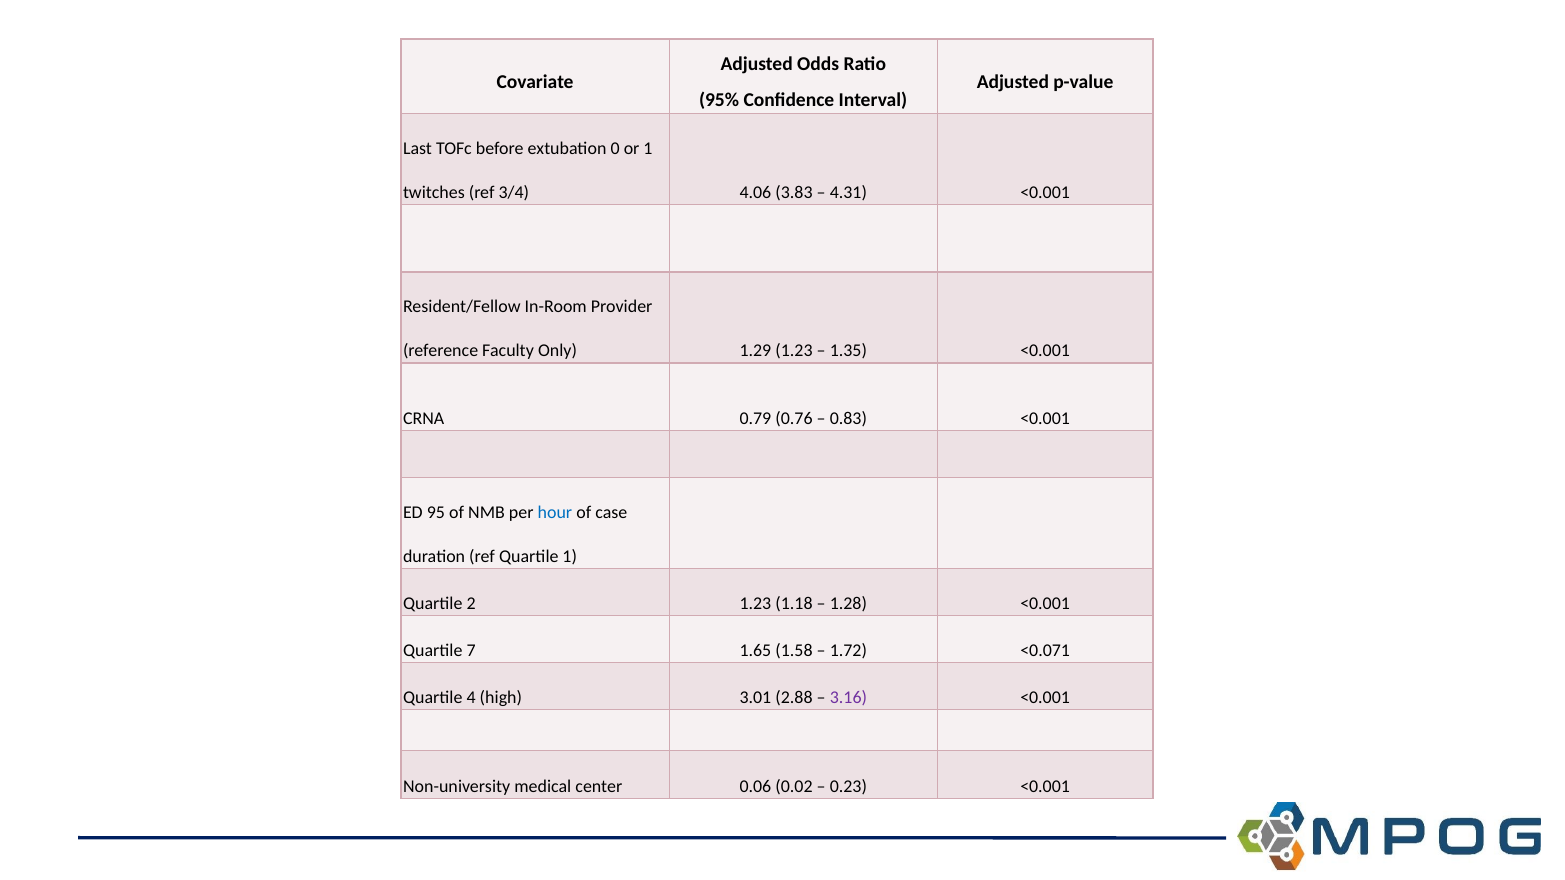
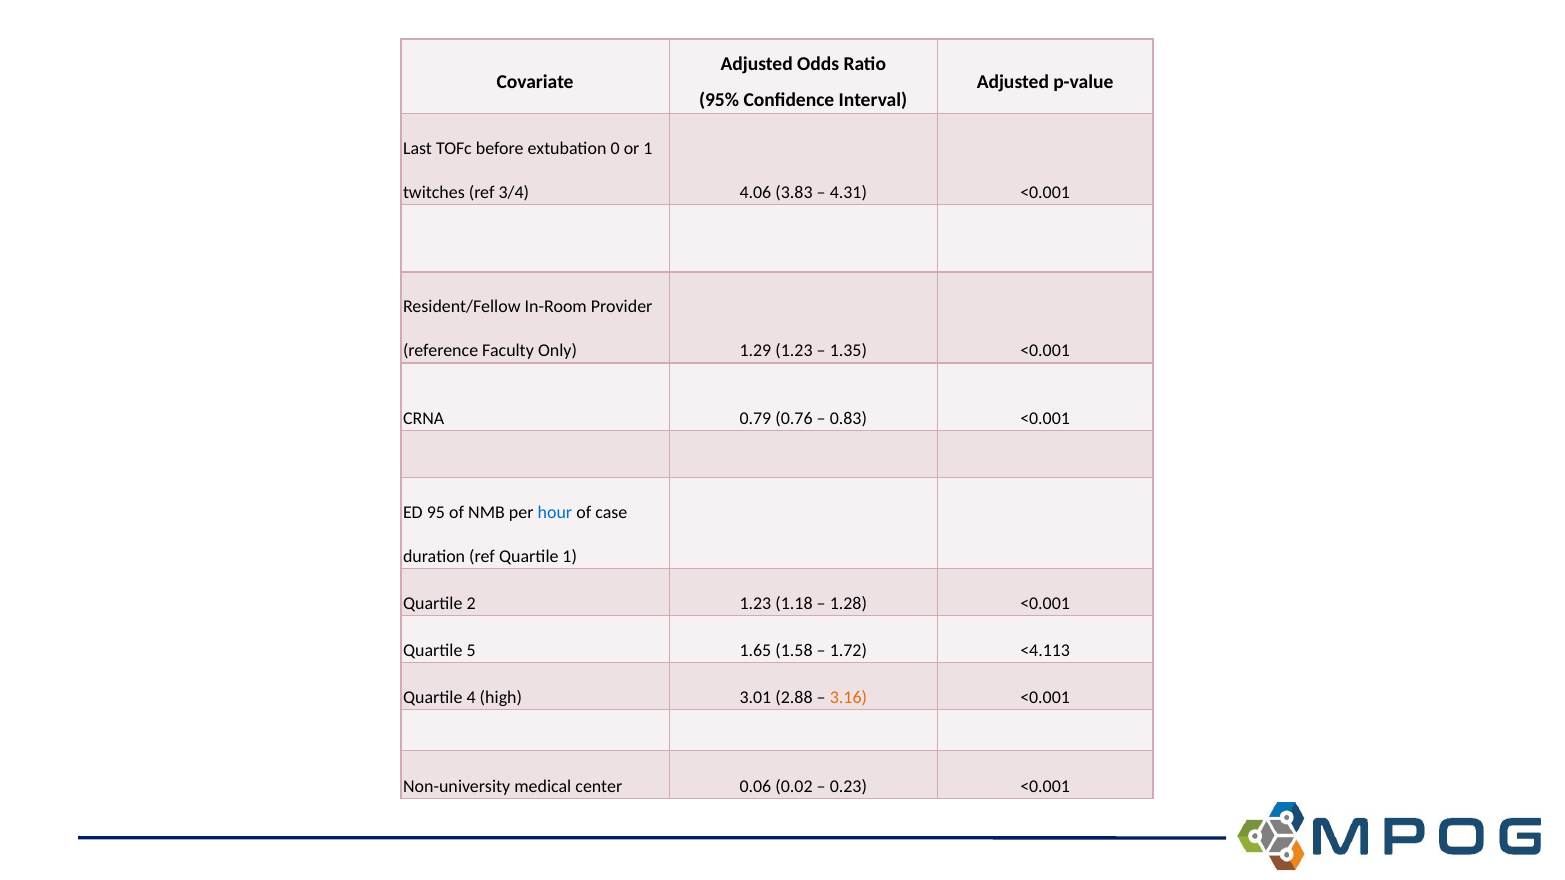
7: 7 -> 5 (471, 651)
<0.071: <0.071 -> <4.113 (1045, 651)
3.16 colour: purple -> orange (848, 698)
